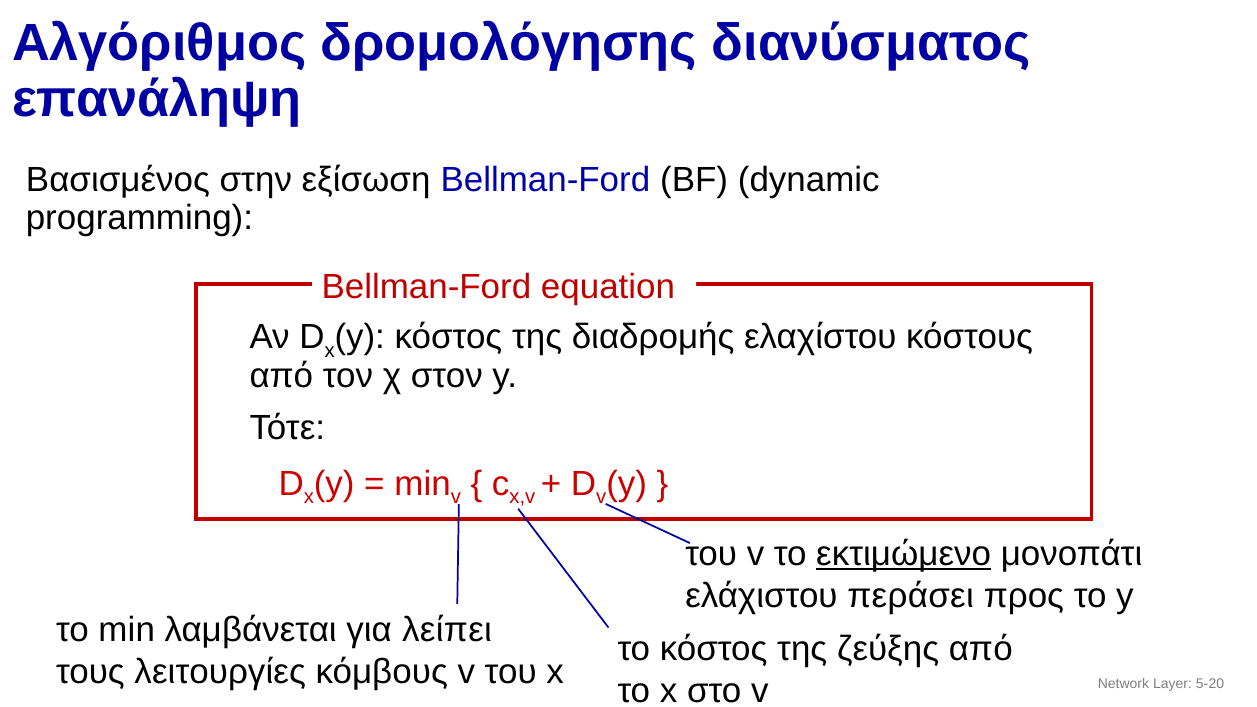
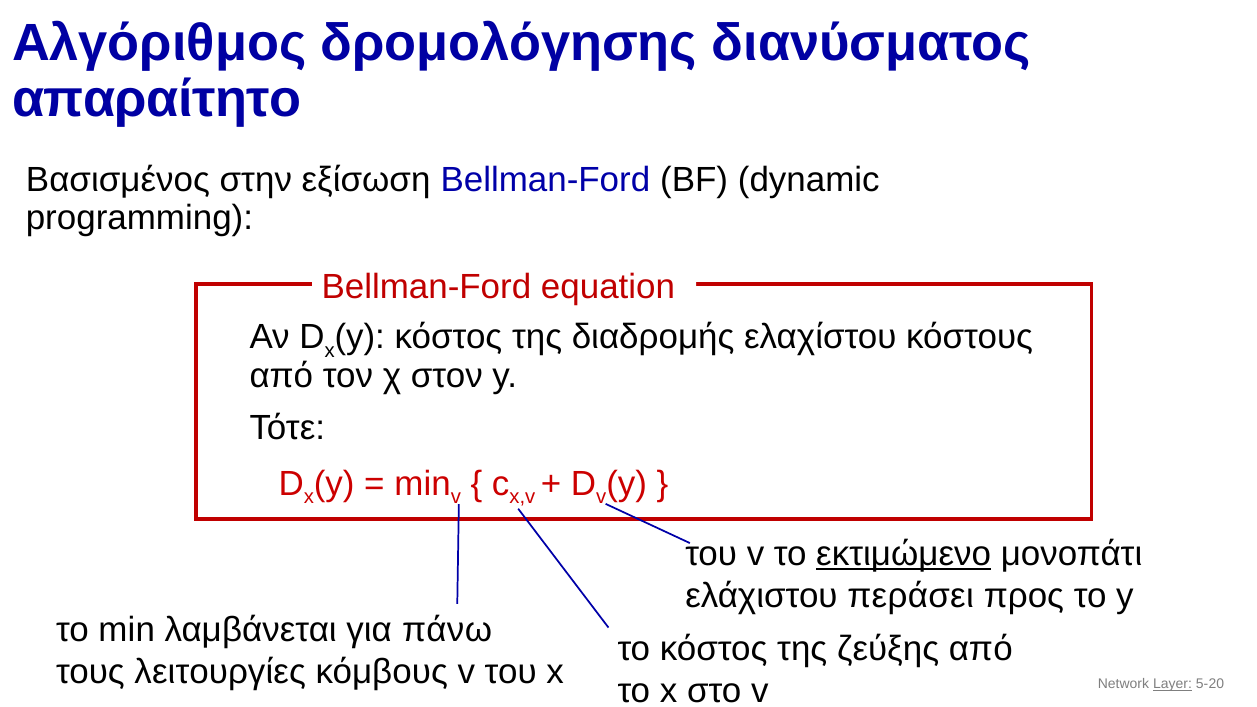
επανάληψη: επανάληψη -> απαραίτητο (157, 100)
λείπει: λείπει -> πάνω (447, 630)
Layer underline: none -> present (1173, 684)
